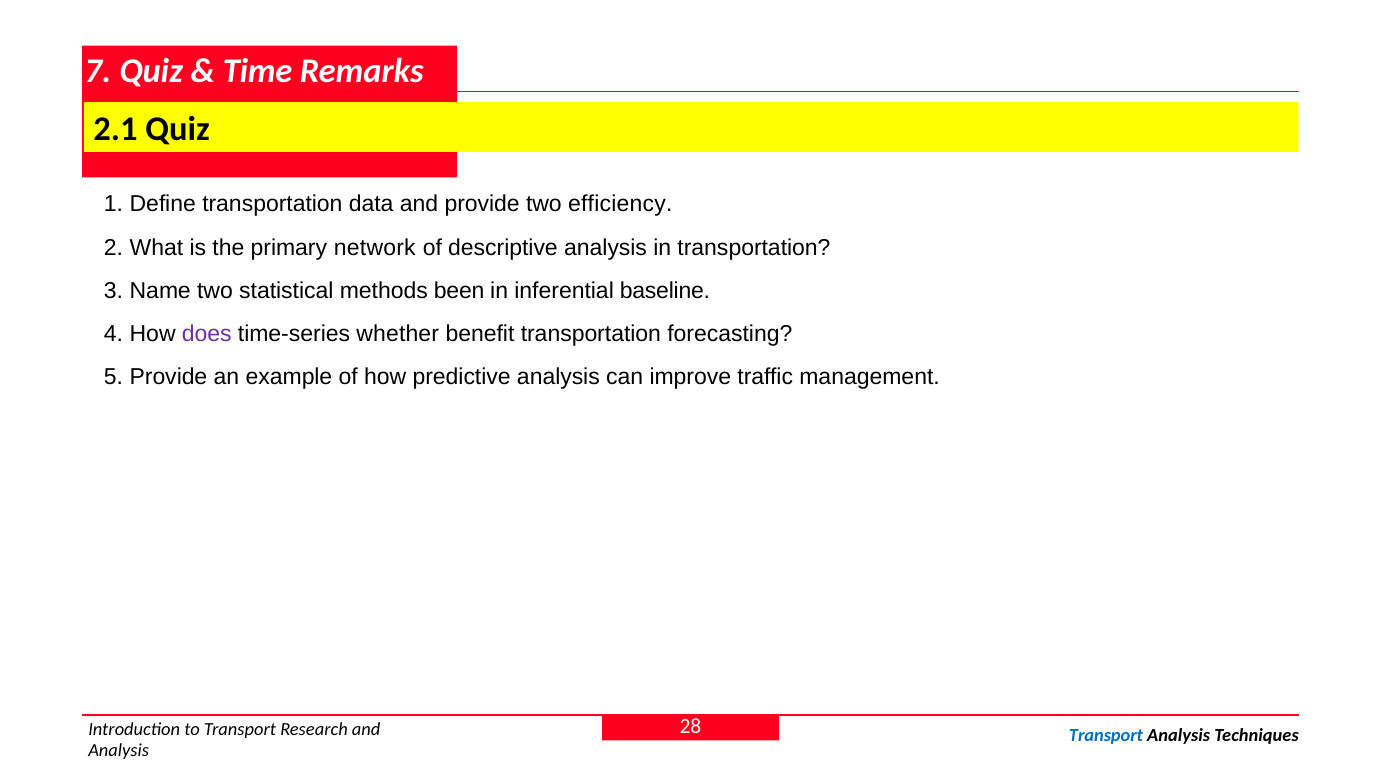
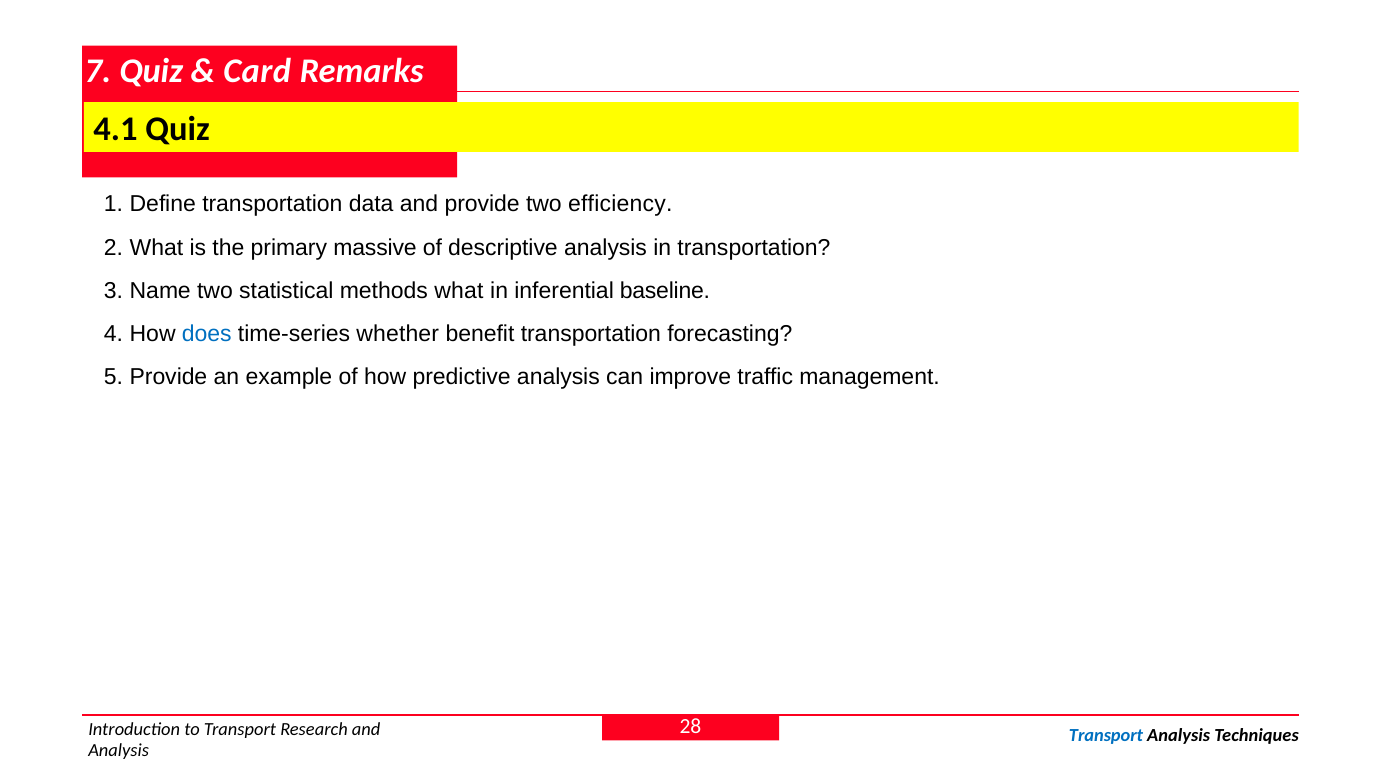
Time: Time -> Card (257, 71)
2.1: 2.1 -> 4.1 (116, 129)
network: network -> massive (375, 247)
methods been: been -> what (459, 291)
does colour: purple -> blue (207, 334)
